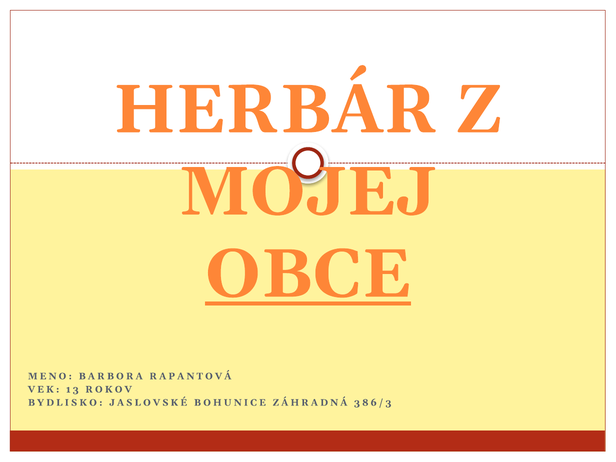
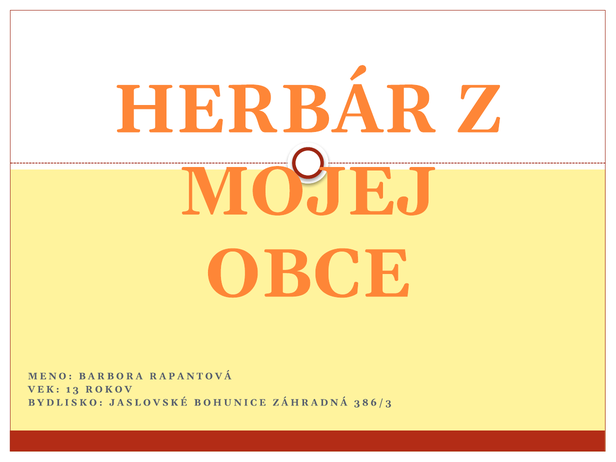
OBCE underline: present -> none (308, 274)
